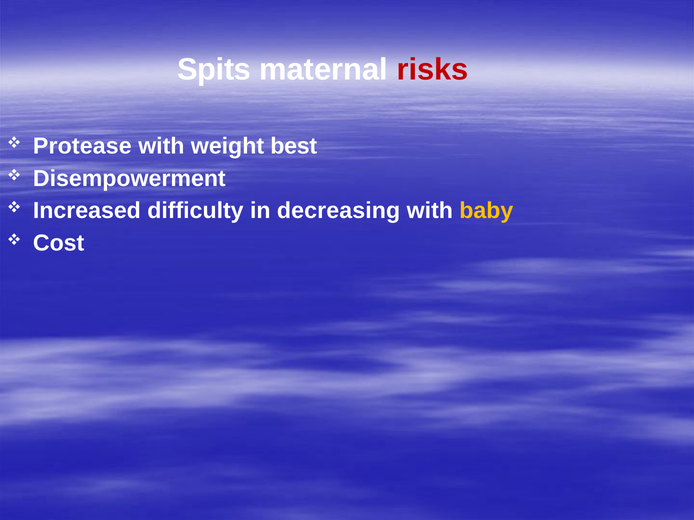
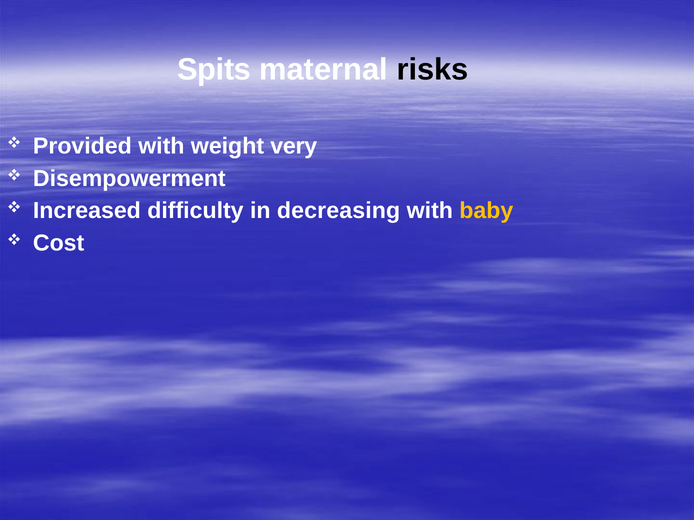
risks colour: red -> black (433, 70)
Protease: Protease -> Provided (82, 146)
best: best -> very (294, 146)
